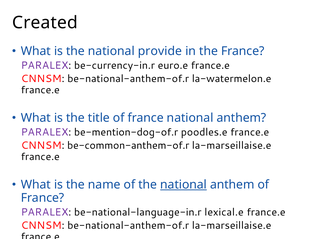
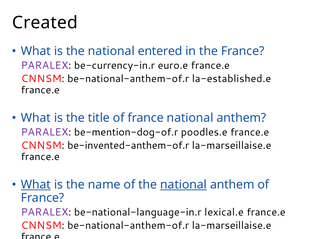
provide: provide -> entered (160, 51)
la-watermelon.e: la-watermelon.e -> la-established.e (232, 79)
be-common-anthem-of.r: be-common-anthem-of.r -> be-invented-anthem-of.r (128, 146)
What underline: none -> present (36, 185)
